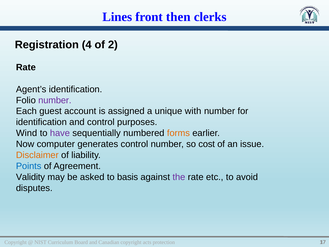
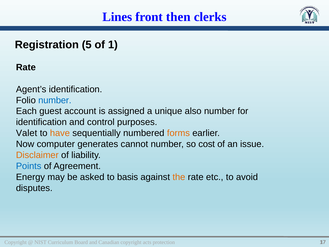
4: 4 -> 5 (87, 45)
2: 2 -> 1 (113, 45)
number colour: purple -> blue (55, 100)
with: with -> also (193, 111)
Wind: Wind -> Valet (27, 133)
have colour: purple -> orange (60, 133)
generates control: control -> cannot (134, 144)
Validity: Validity -> Energy (30, 177)
the colour: purple -> orange (179, 177)
